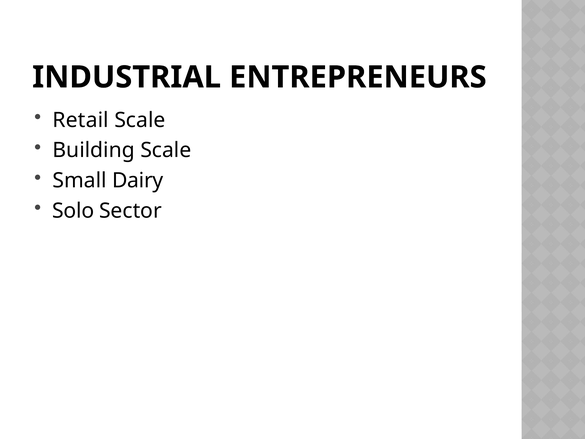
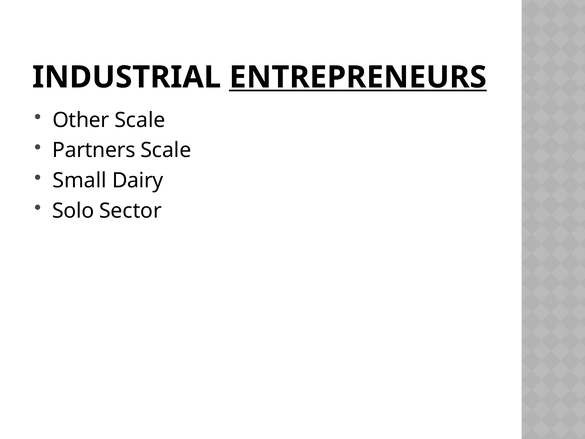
ENTREPRENEURS underline: none -> present (358, 77)
Retail: Retail -> Other (81, 120)
Building: Building -> Partners (94, 150)
